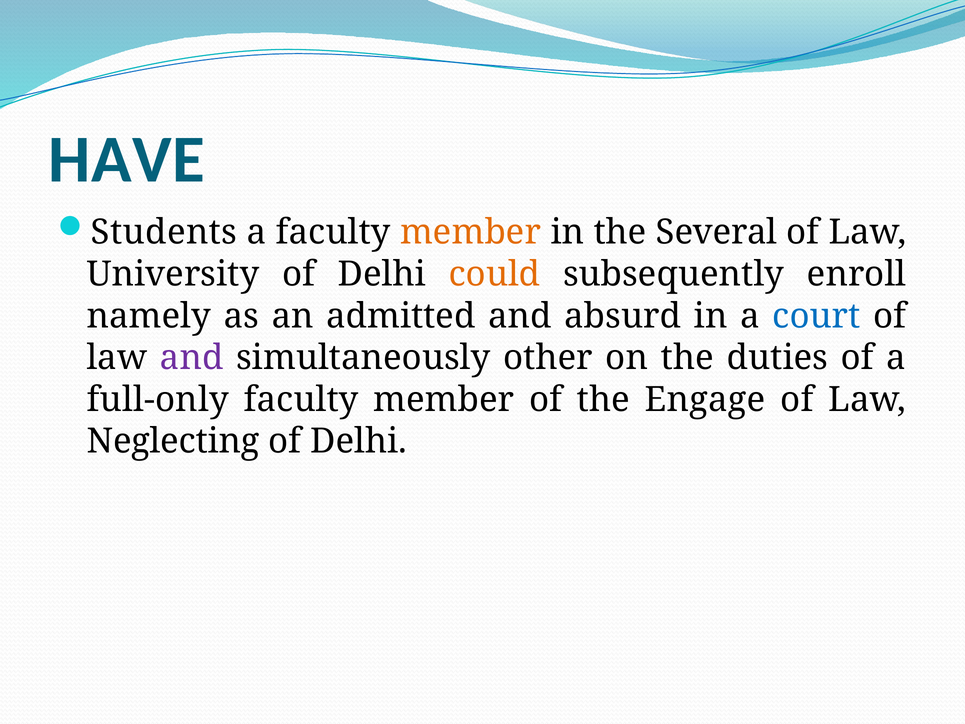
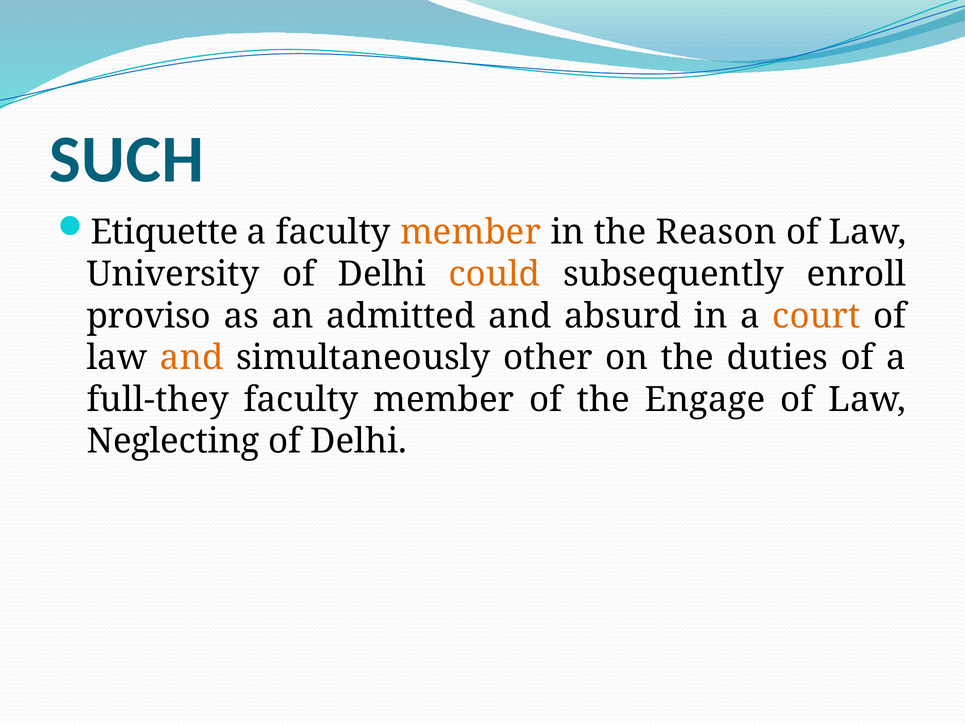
HAVE: HAVE -> SUCH (127, 159)
Students: Students -> Etiquette (164, 232)
Several: Several -> Reason (716, 232)
namely: namely -> proviso (149, 316)
court colour: blue -> orange (817, 316)
and colour: purple -> orange (192, 358)
full-only: full-only -> full-they (158, 400)
